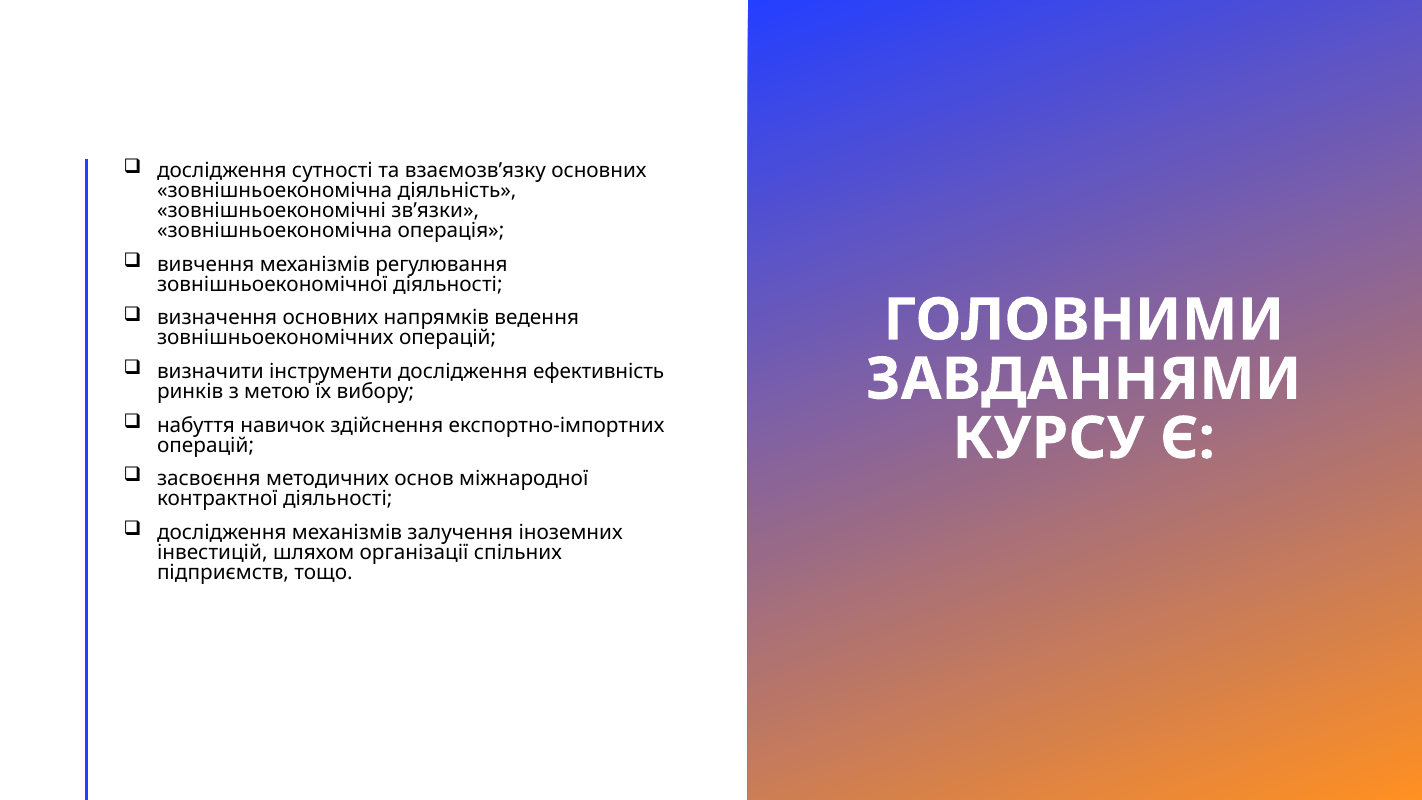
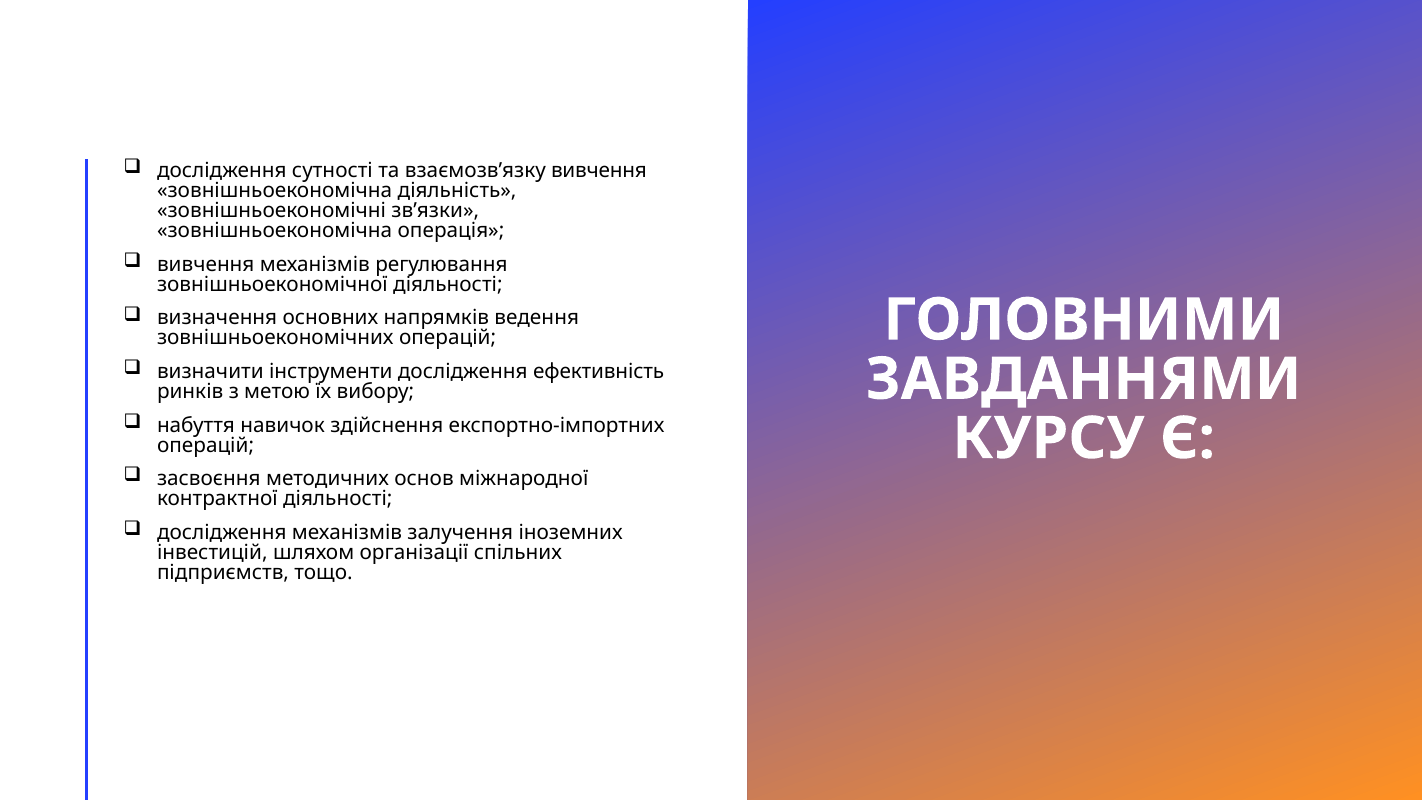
взаємозв’язку основних: основних -> вивчення (599, 170)
